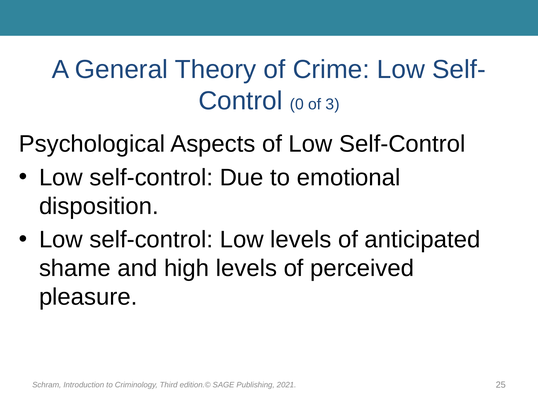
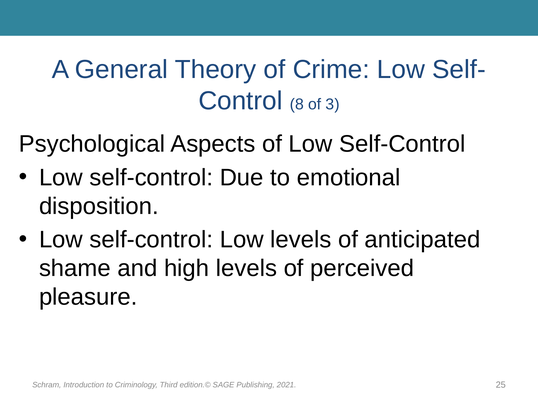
0: 0 -> 8 (297, 104)
